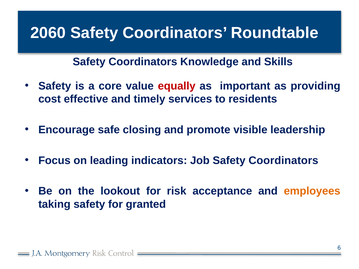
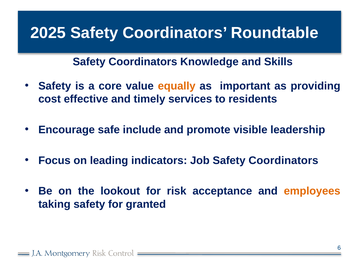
2060: 2060 -> 2025 (48, 33)
equally colour: red -> orange (177, 86)
closing: closing -> include (142, 130)
